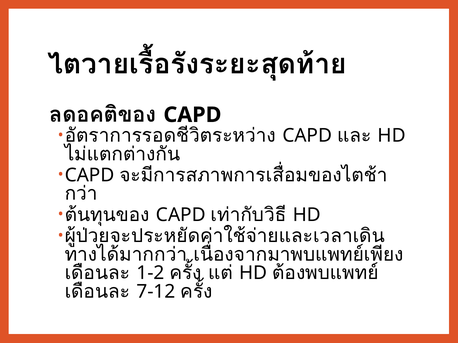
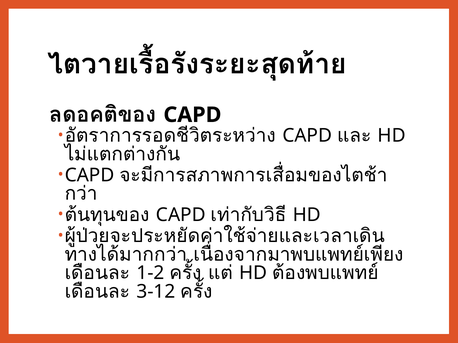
7-12: 7-12 -> 3-12 (156, 292)
